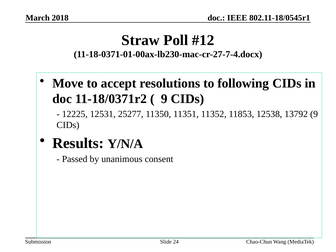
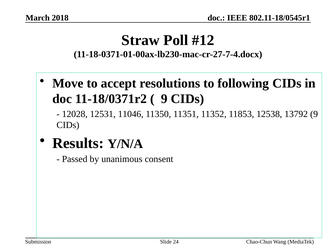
12225: 12225 -> 12028 (75, 114)
25277: 25277 -> 11046 (131, 114)
